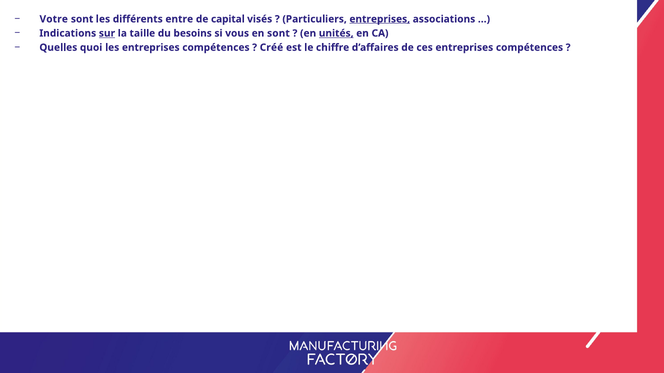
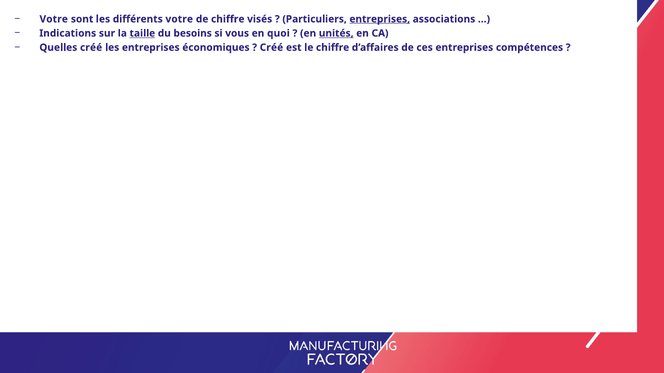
différents entre: entre -> votre (179, 19)
de capital: capital -> chiffre (228, 19)
sur underline: present -> none (107, 33)
taille underline: none -> present (142, 33)
en sont: sont -> quoi (278, 33)
Quelles quoi: quoi -> créé (91, 48)
les entreprises compétences: compétences -> économiques (216, 48)
